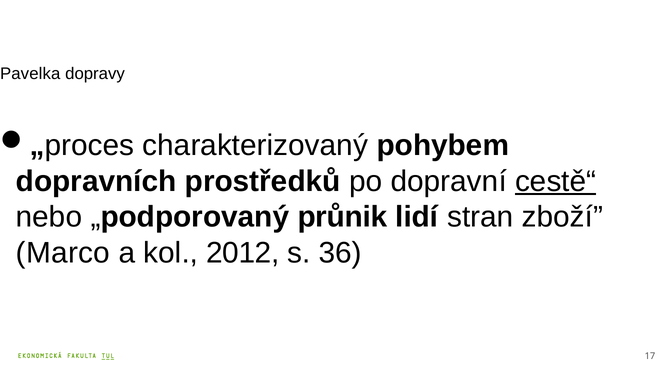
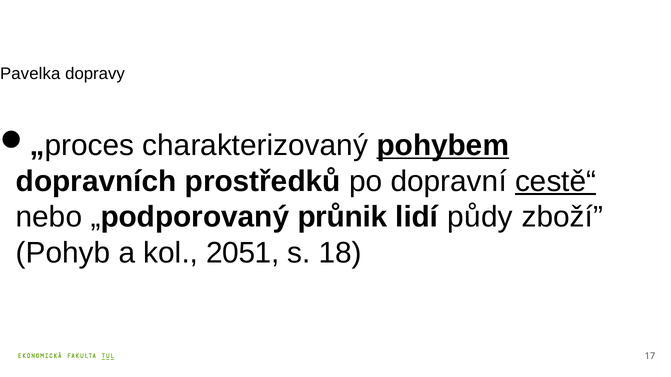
pohybem underline: none -> present (443, 146)
stran: stran -> půdy (480, 217)
Marco: Marco -> Pohyb (63, 253)
2012: 2012 -> 2051 (243, 253)
36: 36 -> 18 (340, 253)
